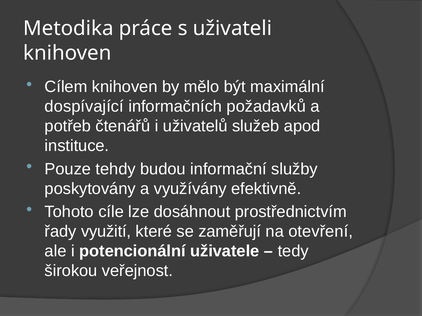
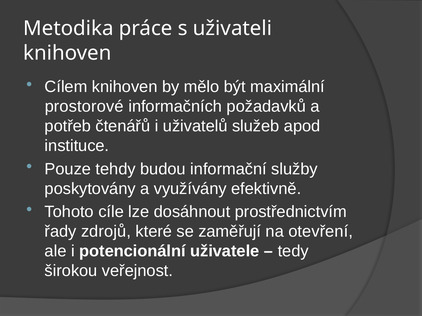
dospívající: dospívající -> prostorové (84, 107)
využití: využití -> zdrojů (106, 232)
